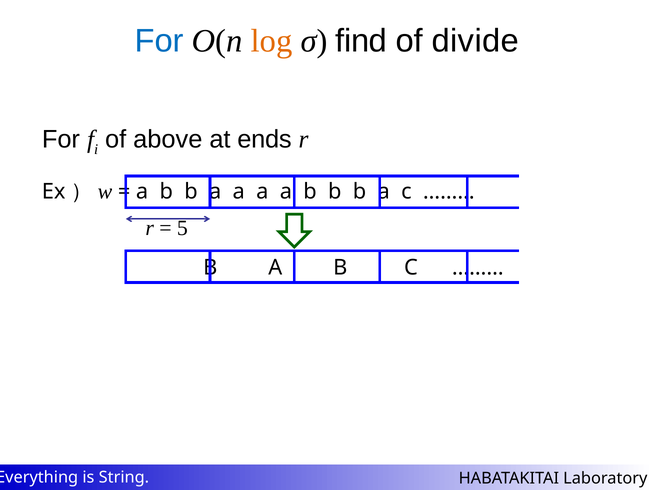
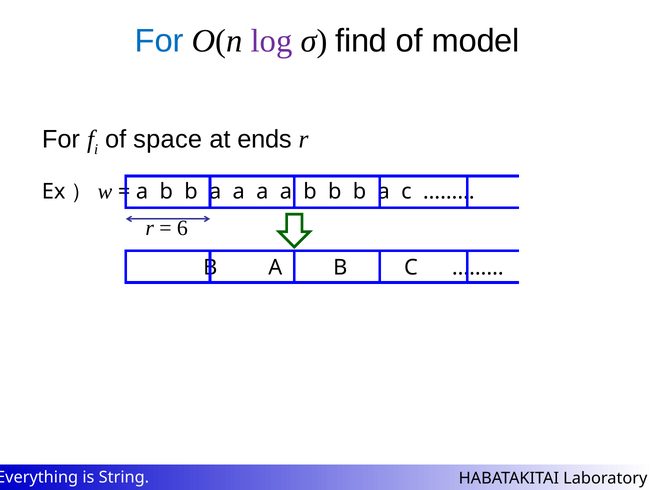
log colour: orange -> purple (272, 41)
divide: divide -> model (476, 41)
above: above -> space (168, 140)
5: 5 -> 6 (182, 228)
